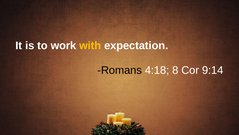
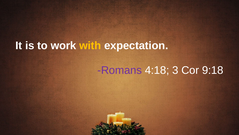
Romans colour: black -> purple (120, 70)
8: 8 -> 3 (175, 70)
9:14: 9:14 -> 9:18 (213, 70)
